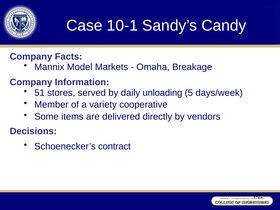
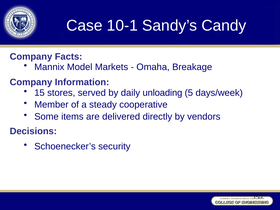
51: 51 -> 15 (39, 93)
variety: variety -> steady (103, 105)
contract: contract -> security (114, 146)
